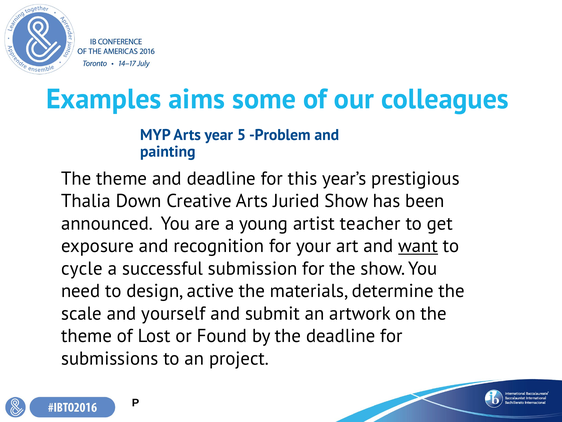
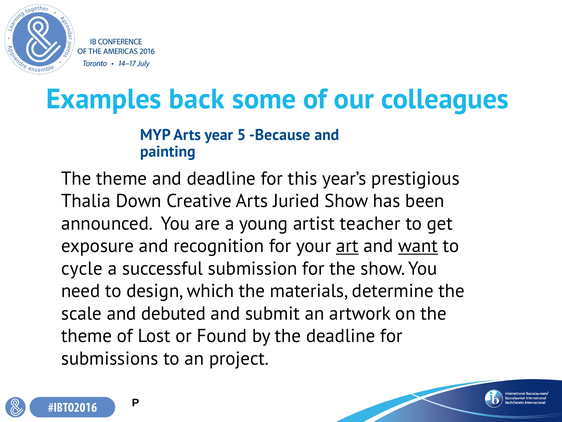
aims: aims -> back (197, 99)
Problem: Problem -> Because (280, 135)
art underline: none -> present (347, 246)
active: active -> which (211, 291)
yourself: yourself -> debuted (174, 313)
